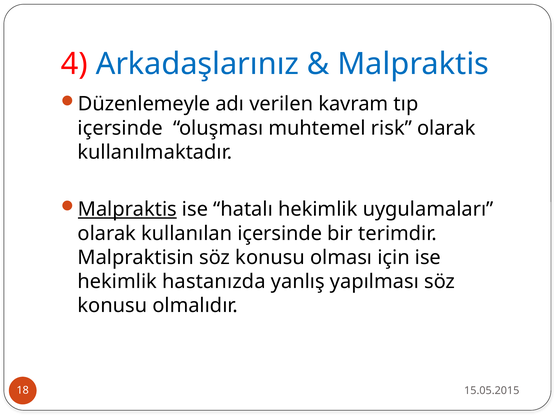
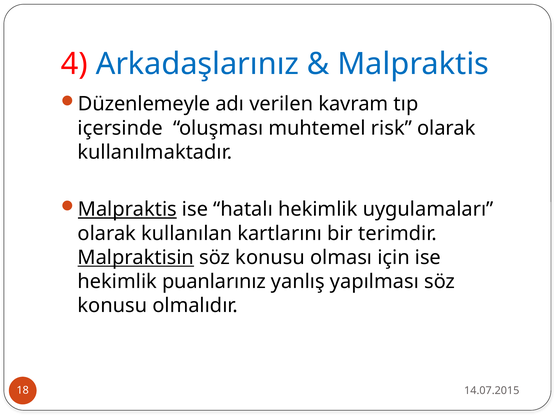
kullanılan içersinde: içersinde -> kartlarını (280, 234)
Malpraktisin underline: none -> present (136, 258)
hastanızda: hastanızda -> puanlarınız (214, 282)
15.05.2015: 15.05.2015 -> 14.07.2015 (492, 391)
